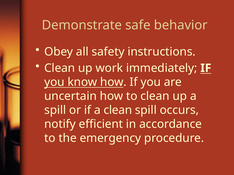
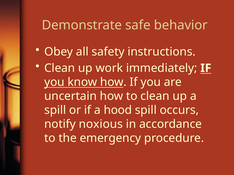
a clean: clean -> hood (118, 110)
efficient: efficient -> noxious (101, 124)
